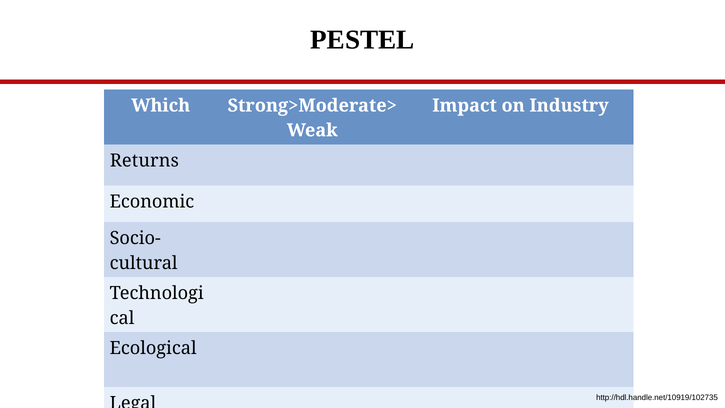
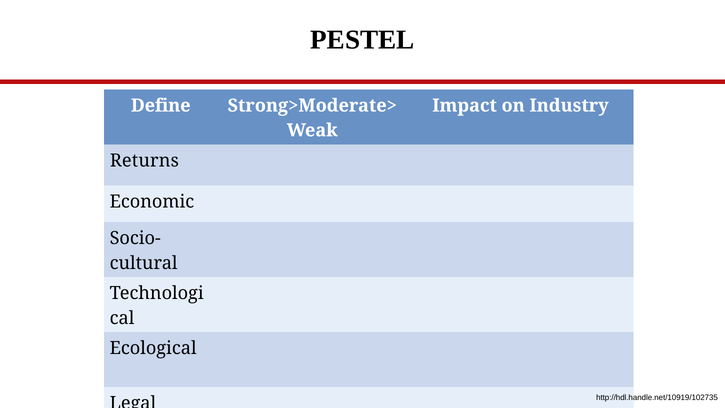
Which: Which -> Define (161, 106)
